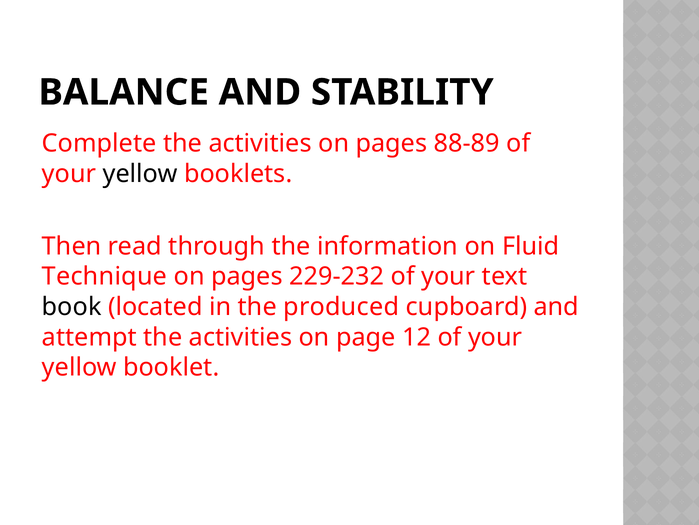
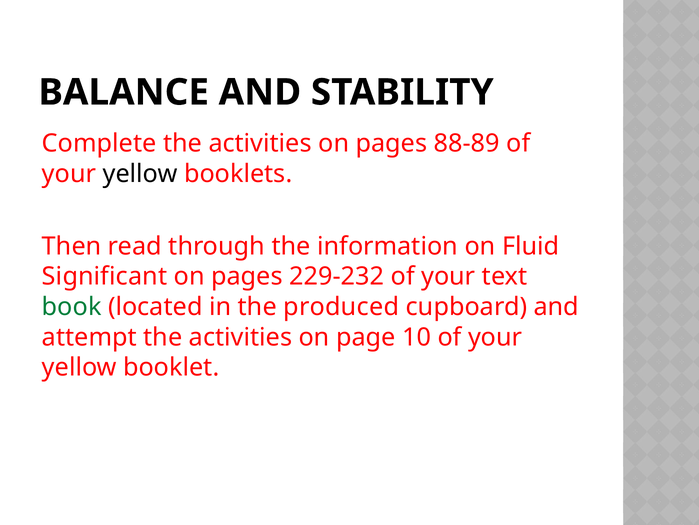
Technique: Technique -> Significant (105, 276)
book colour: black -> green (72, 306)
12: 12 -> 10 (417, 337)
